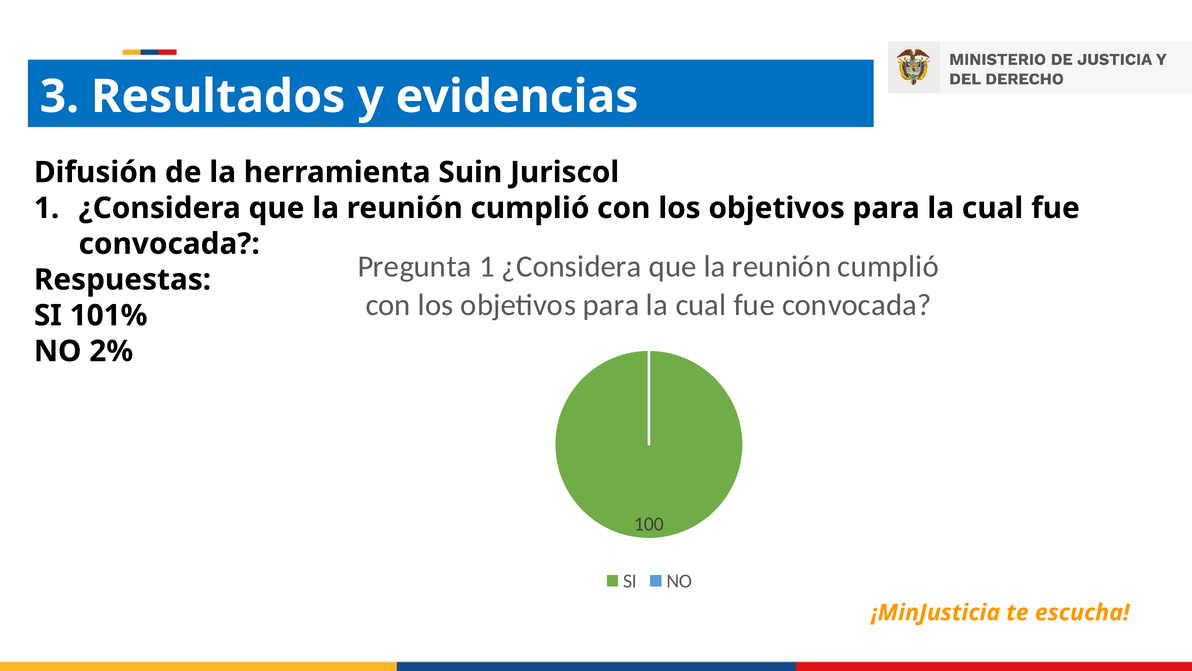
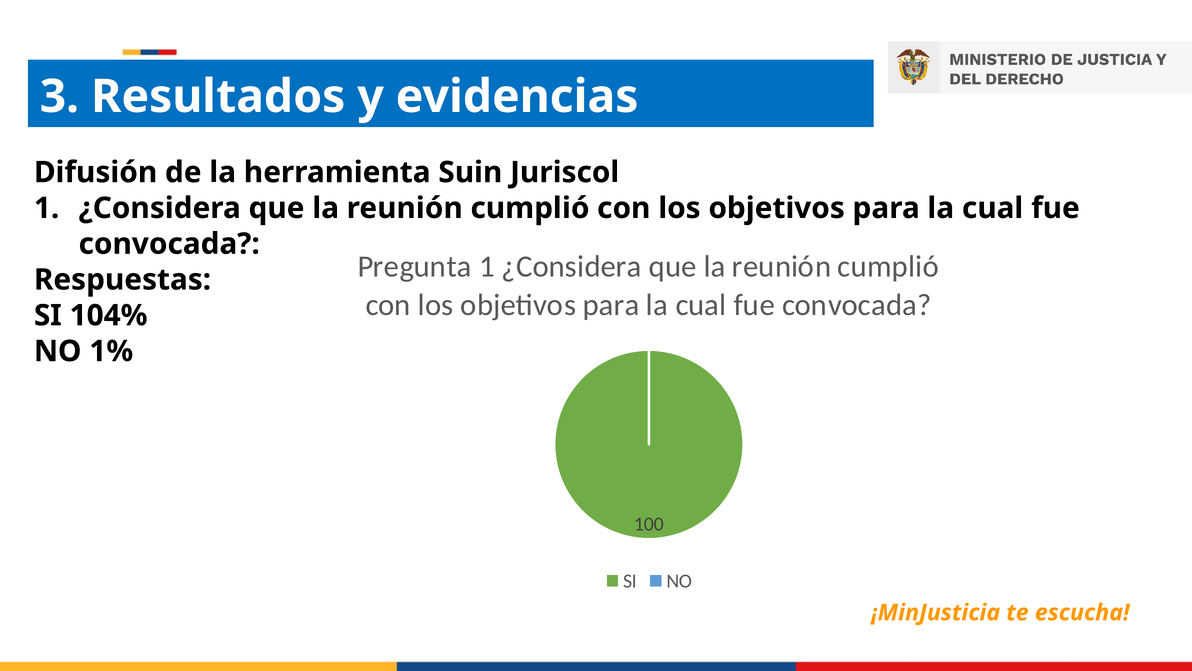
101%: 101% -> 104% (109, 315)
2%: 2% -> 1% (111, 351)
